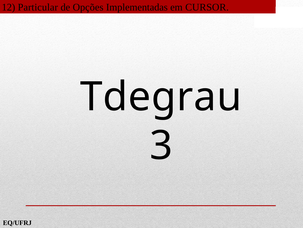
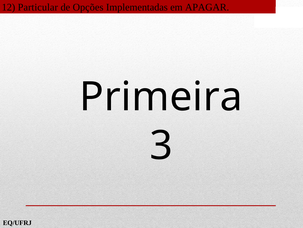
CURSOR: CURSOR -> APAGAR (207, 7)
Tdegrau: Tdegrau -> Primeira (161, 97)
